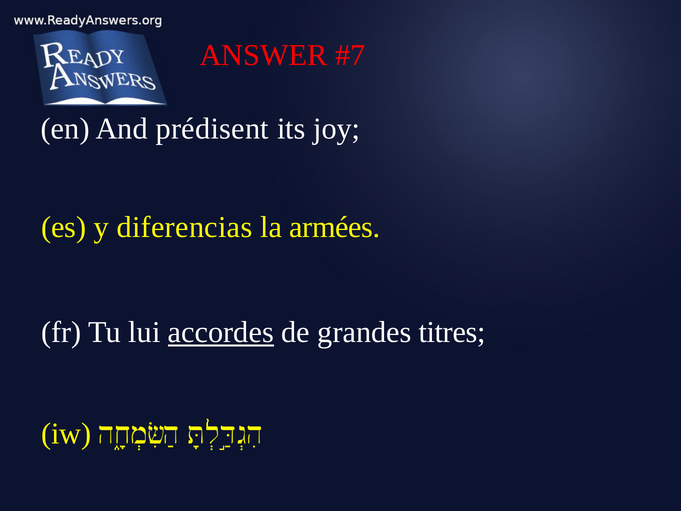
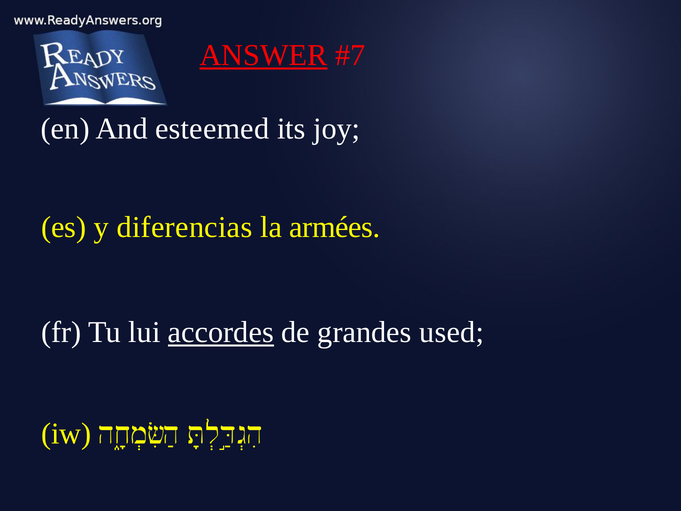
ANSWER underline: none -> present (264, 55)
prédisent: prédisent -> esteemed (212, 129)
titres: titres -> used (452, 332)
